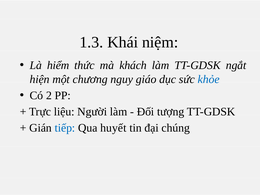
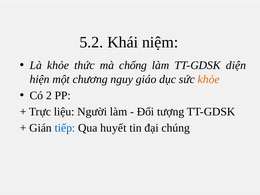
1.3: 1.3 -> 5.2 (91, 42)
Là hiểm: hiểm -> khỏe (58, 65)
khách: khách -> chống (133, 65)
ngắt: ngắt -> diện (236, 65)
khỏe colour: blue -> orange (209, 79)
